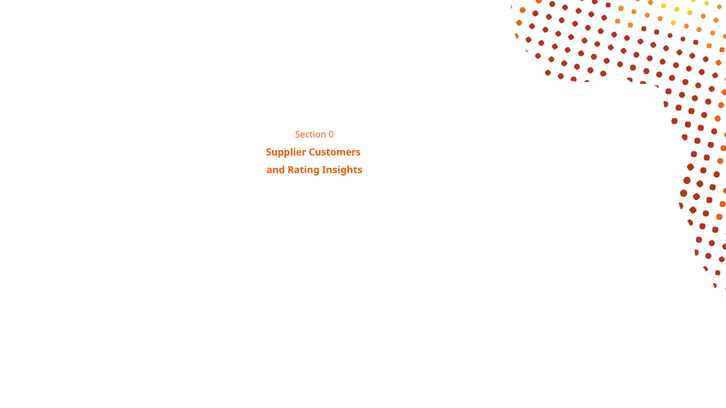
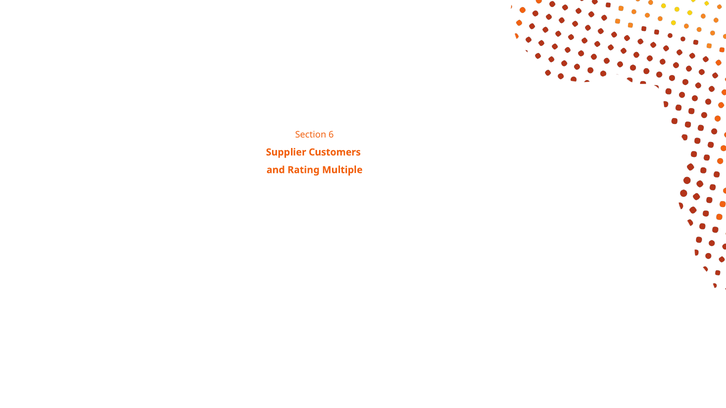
0: 0 -> 6 (331, 135)
Insights: Insights -> Multiple (342, 170)
